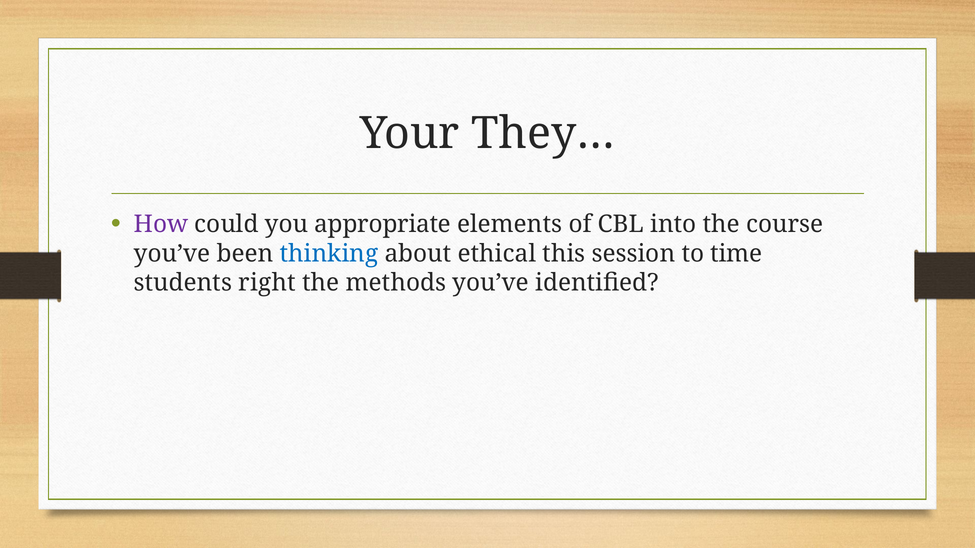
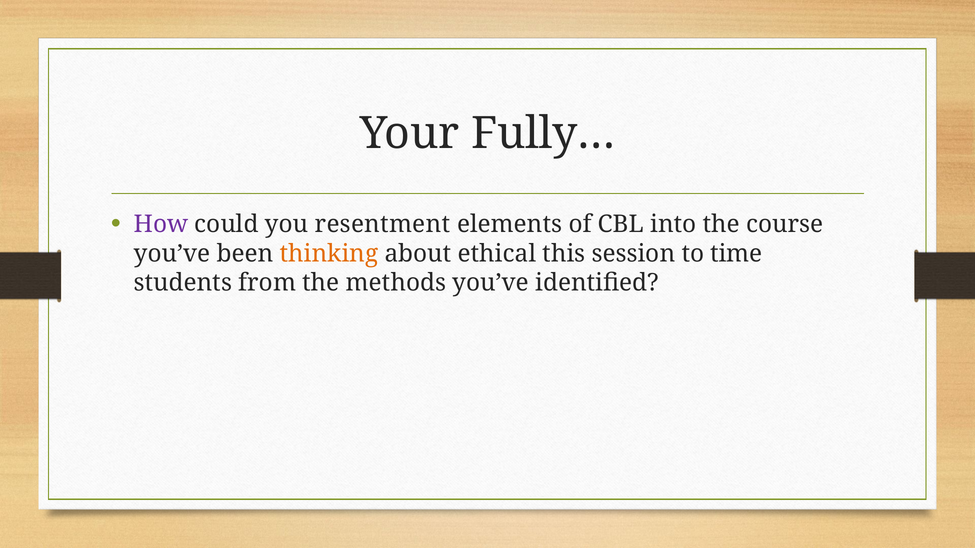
They…: They… -> Fully… (543, 134)
appropriate: appropriate -> resentment (383, 224)
thinking colour: blue -> orange (329, 254)
right: right -> from (267, 283)
